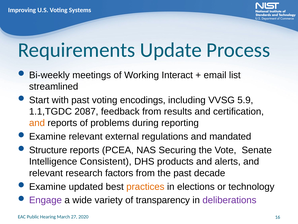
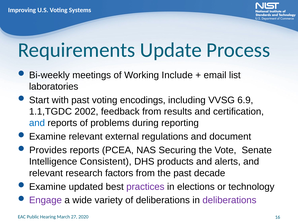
Interact: Interact -> Include (177, 75)
streamlined: streamlined -> laboratories (54, 86)
5.9: 5.9 -> 6.9 (245, 100)
2087: 2087 -> 2002 (86, 111)
and colour: orange -> blue (37, 123)
mandated: mandated -> document (230, 136)
Structure: Structure -> Provides (48, 150)
practices colour: orange -> purple (145, 186)
of transparency: transparency -> deliberations (163, 200)
